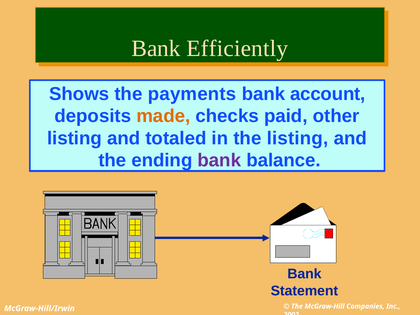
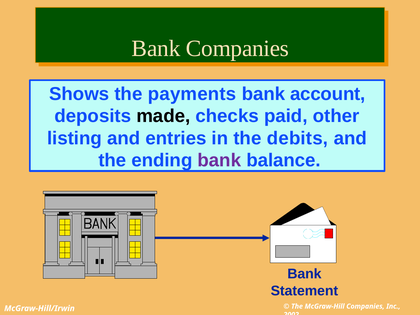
Bank Efficiently: Efficiently -> Companies (237, 48)
made colour: orange -> black (163, 116)
totaled: totaled -> entries (176, 138)
the listing: listing -> debits (297, 138)
